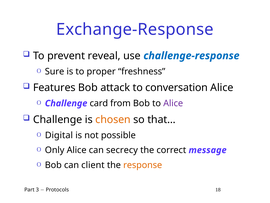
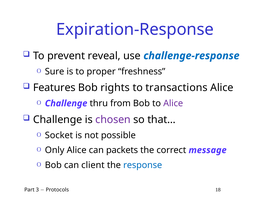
Exchange-Response: Exchange-Response -> Expiration-Response (135, 29)
attack: attack -> rights (115, 87)
conversation: conversation -> transactions (176, 87)
card: card -> thru (99, 103)
chosen colour: orange -> purple (113, 119)
Digital: Digital -> Socket (59, 135)
secrecy: secrecy -> packets (122, 150)
response colour: orange -> blue (143, 165)
